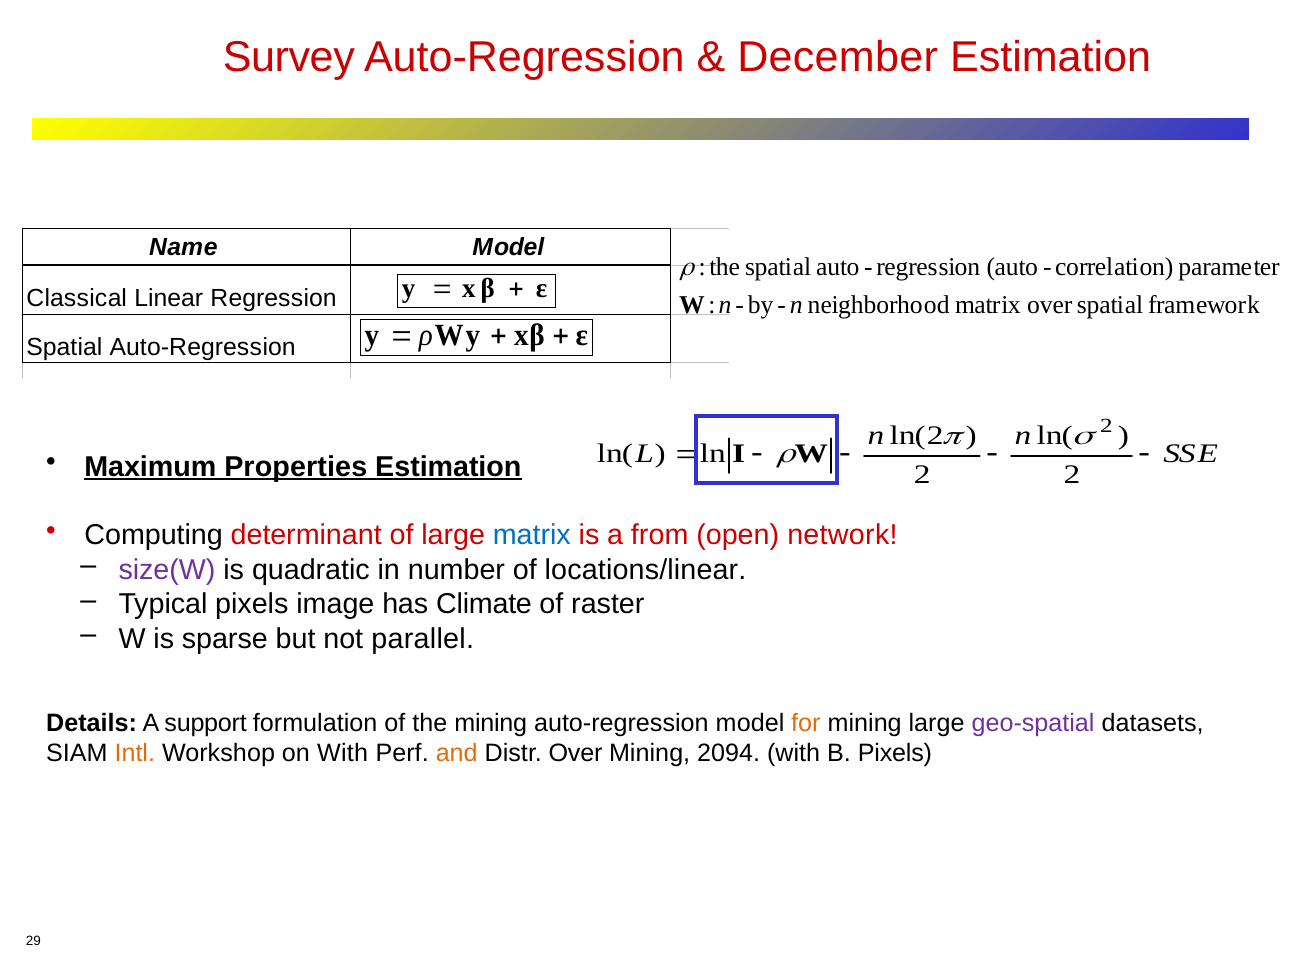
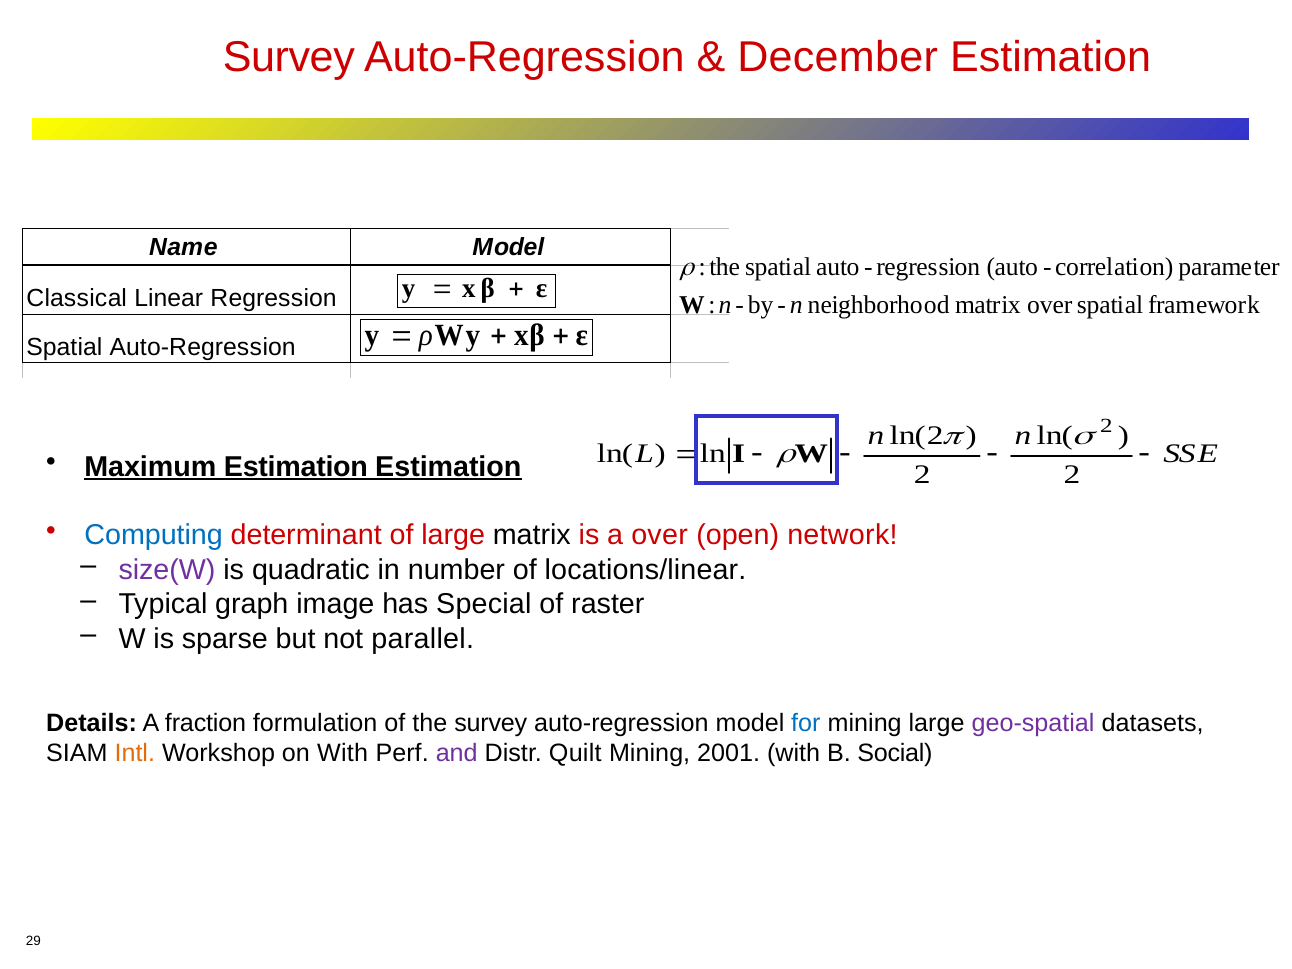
Maximum Properties: Properties -> Estimation (296, 467)
Computing colour: black -> blue (154, 535)
matrix colour: blue -> black (532, 535)
a from: from -> over (660, 535)
Typical pixels: pixels -> graph (252, 604)
Climate: Climate -> Special (484, 604)
support: support -> fraction (206, 724)
the mining: mining -> survey (491, 724)
for colour: orange -> blue (806, 724)
and colour: orange -> purple (457, 754)
Distr Over: Over -> Quilt (575, 754)
2094: 2094 -> 2001 (729, 754)
B Pixels: Pixels -> Social (895, 754)
